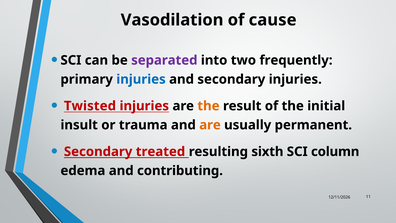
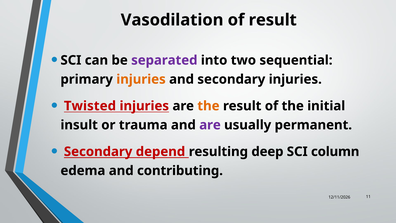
of cause: cause -> result (273, 20)
frequently: frequently -> sequential (296, 60)
injuries colour: blue -> orange (141, 79)
are colour: orange -> purple (210, 125)
treated: treated -> depend (160, 151)
sixth: sixth -> deep (267, 151)
